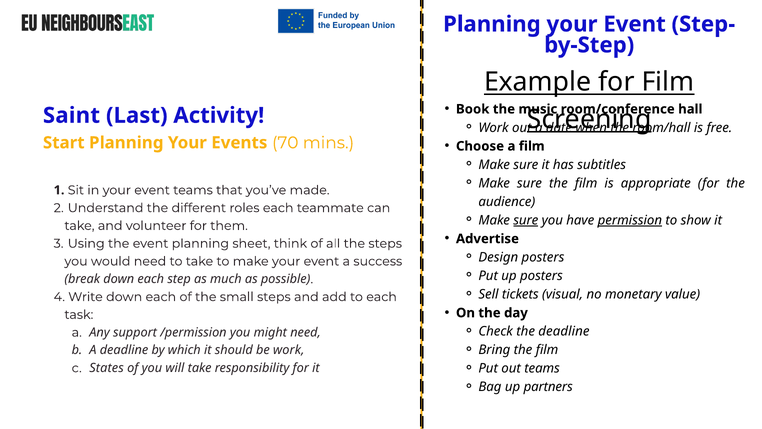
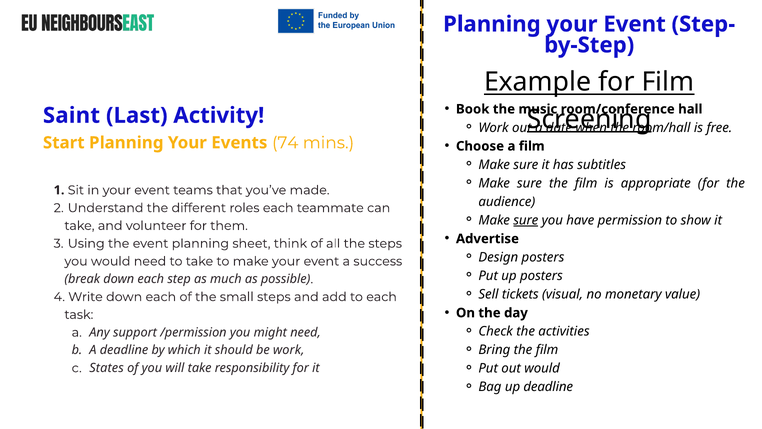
70: 70 -> 74 (285, 143)
permission underline: present -> none (630, 220)
the deadline: deadline -> activities (564, 331)
out teams: teams -> would (542, 368)
up partners: partners -> deadline (548, 387)
